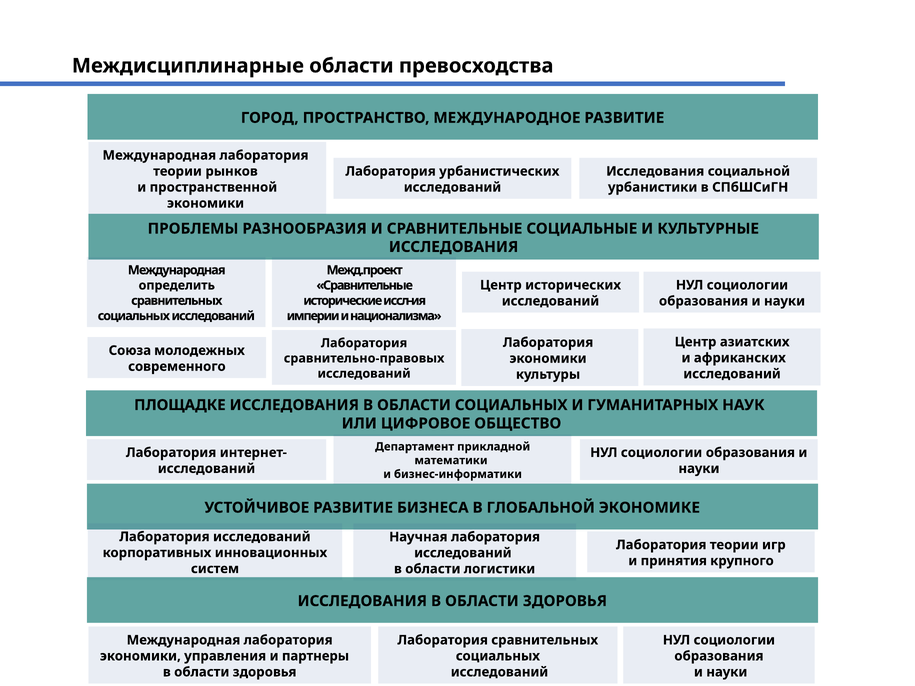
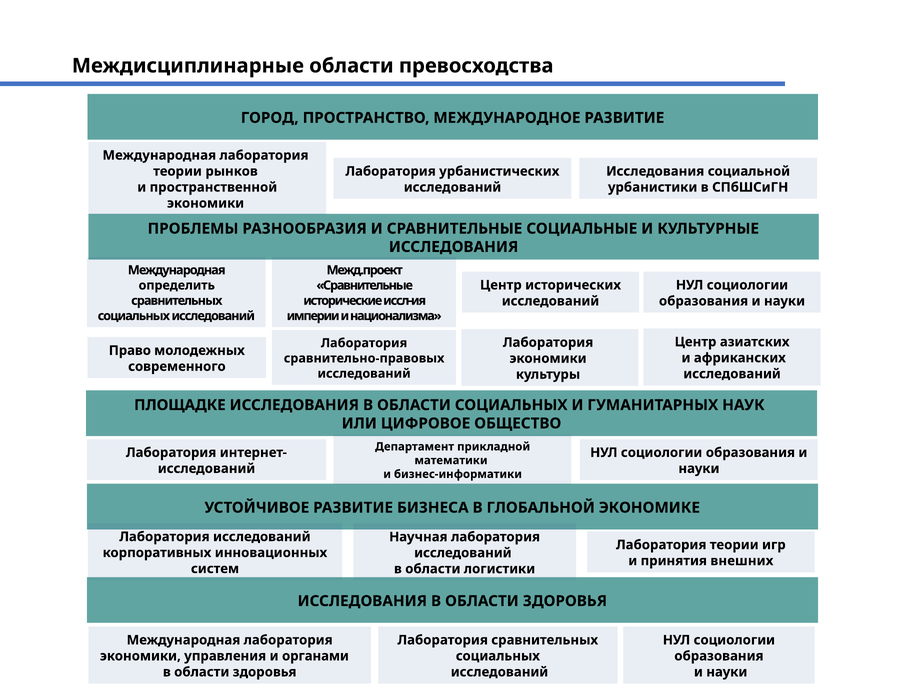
Союза: Союза -> Право (130, 351)
крупного: крупного -> внешних (742, 561)
партнеры: партнеры -> органами (315, 656)
